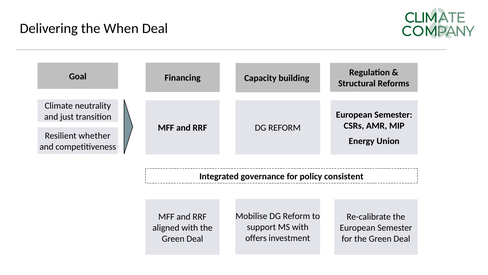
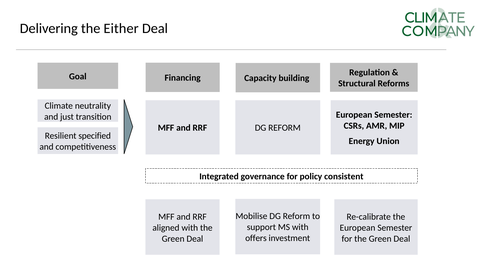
When: When -> Either (121, 29)
whether: whether -> specified (95, 136)
